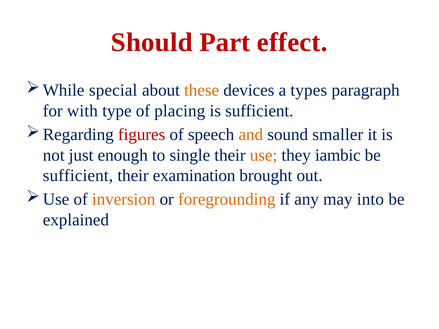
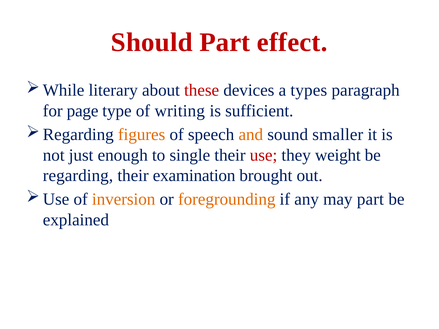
special: special -> literary (113, 90)
these colour: orange -> red (202, 90)
with: with -> page (83, 111)
placing: placing -> writing (180, 111)
figures colour: red -> orange (142, 135)
use colour: orange -> red (264, 155)
iambic: iambic -> weight (338, 155)
sufficient: sufficient -> regarding (78, 176)
may into: into -> part (370, 200)
